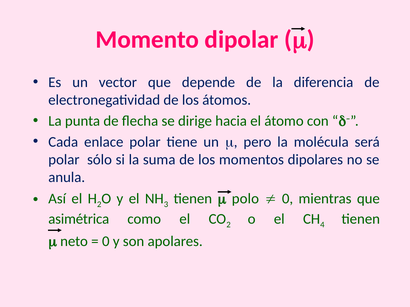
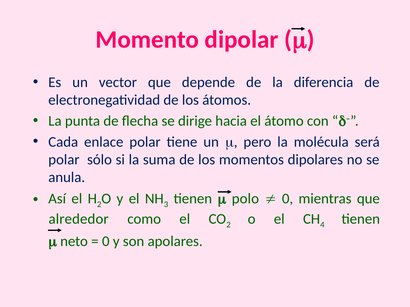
asimétrica: asimétrica -> alrededor (79, 219)
